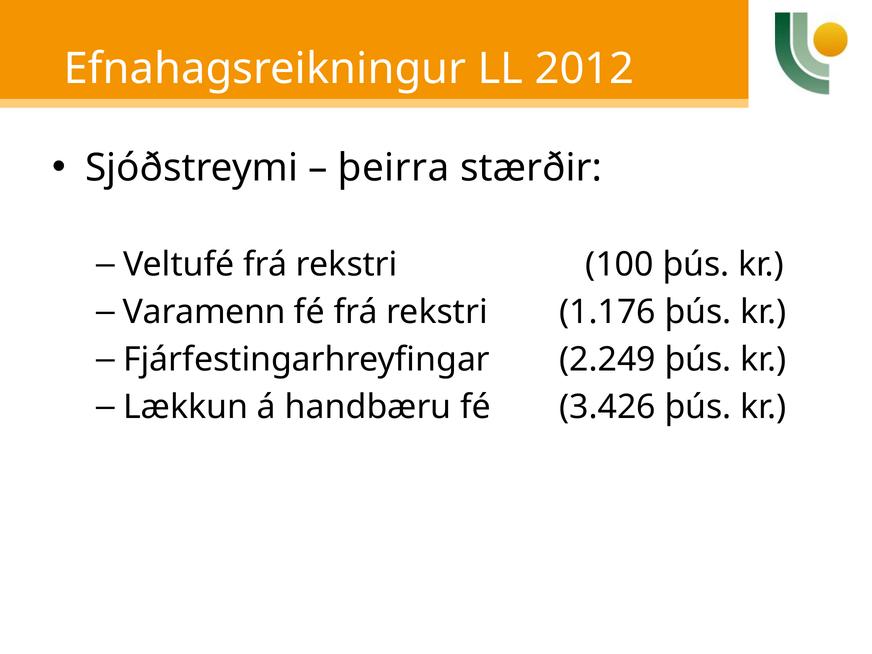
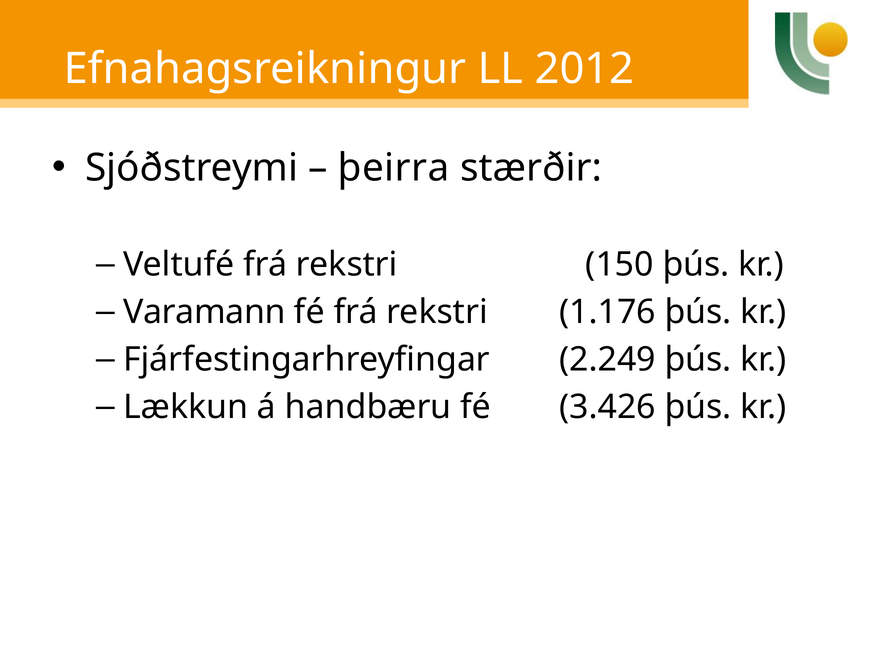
100: 100 -> 150 (620, 265)
Varamenn: Varamenn -> Varamann (204, 312)
